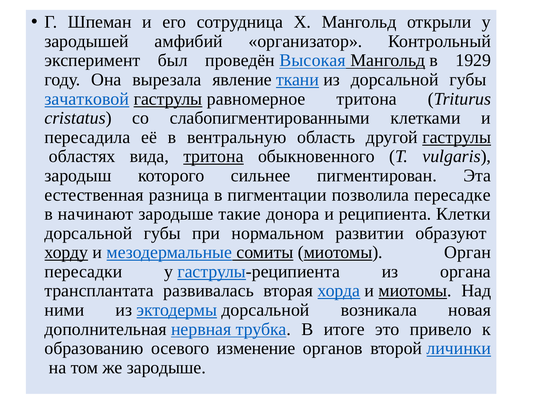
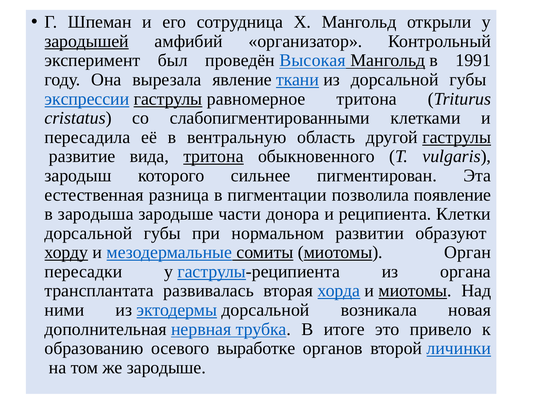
зародышей underline: none -> present (87, 41)
1929: 1929 -> 1991 (473, 60)
зачатковой: зачатковой -> экспрессии (87, 99)
областях: областях -> развитие (82, 156)
пересадке: пересадке -> появление (453, 195)
начинают: начинают -> зародыша (96, 214)
такие: такие -> части (240, 214)
изменение: изменение -> выработке (256, 348)
